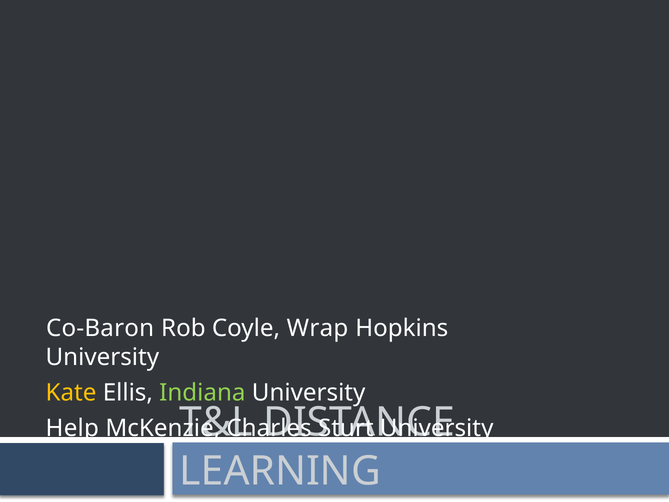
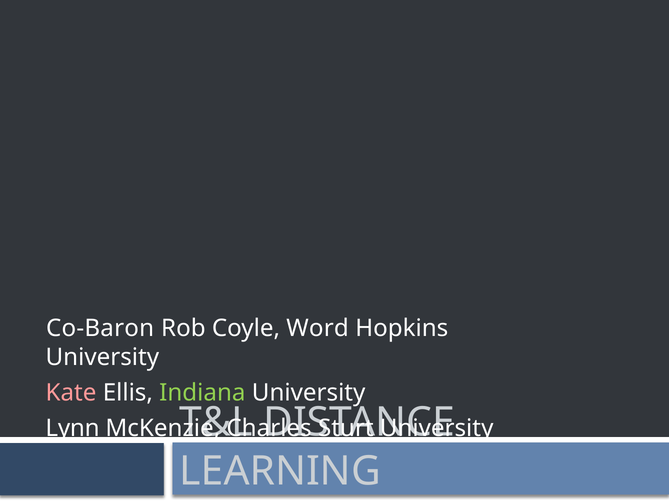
Wrap: Wrap -> Word (318, 328)
Kate colour: yellow -> pink (71, 392)
Help: Help -> Lynn (73, 428)
